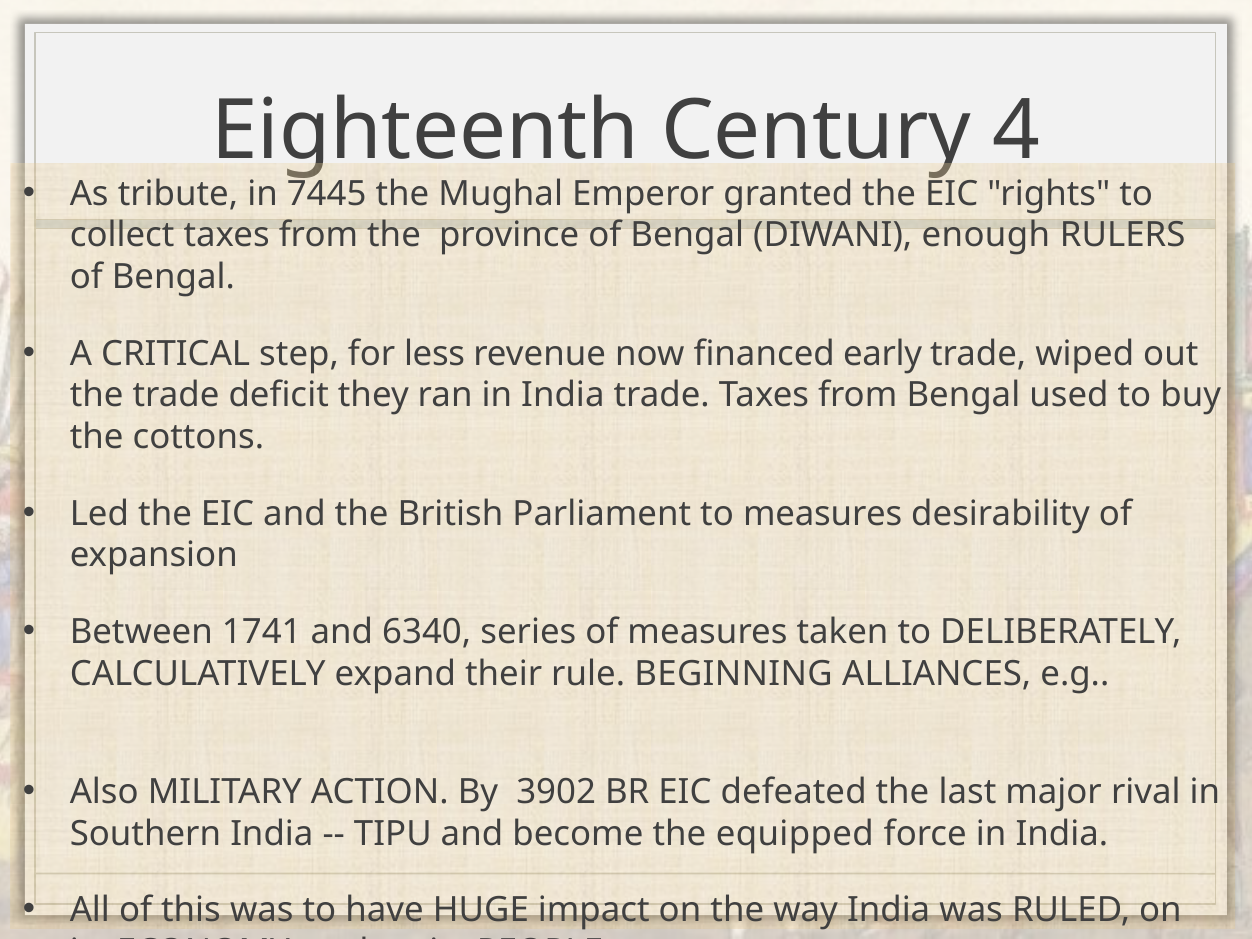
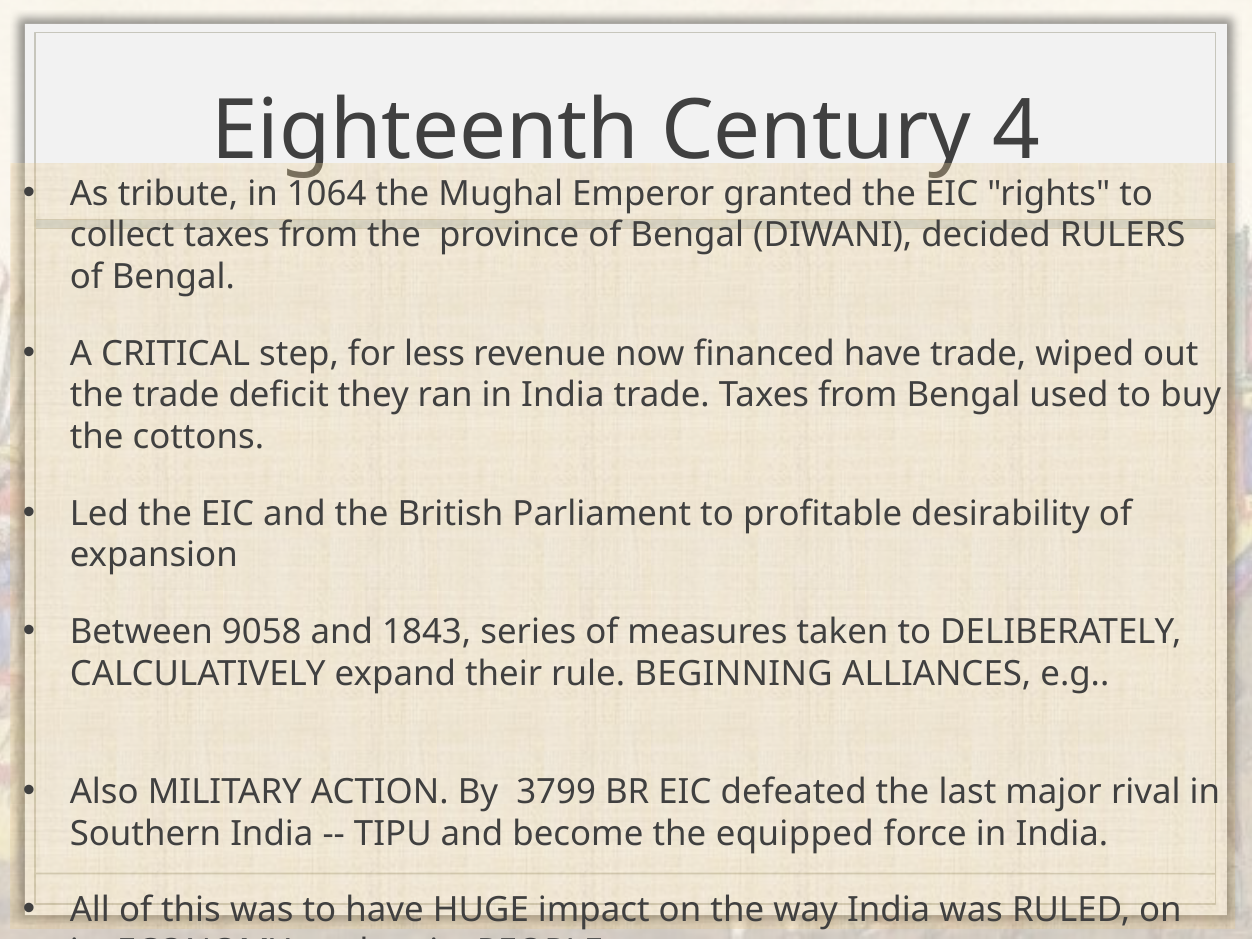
7445: 7445 -> 1064 (327, 194)
enough: enough -> decided (986, 235)
financed early: early -> have (883, 354)
to measures: measures -> profitable (823, 514)
1741: 1741 -> 9058 (262, 632)
6340: 6340 -> 1843 (427, 632)
3902: 3902 -> 3799 (556, 792)
